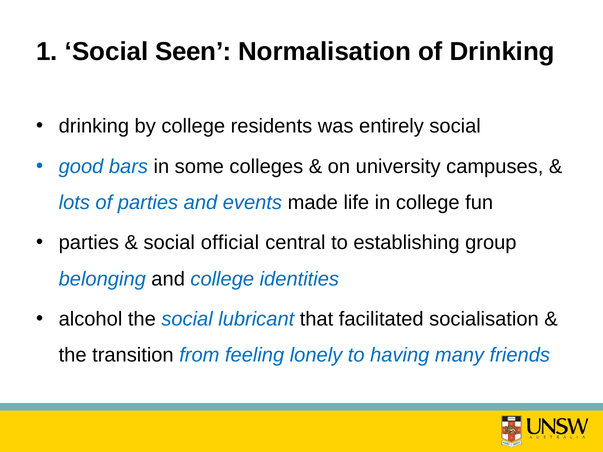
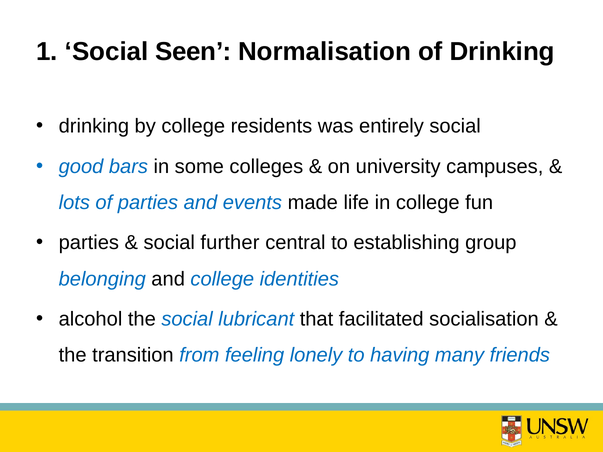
official: official -> further (230, 243)
